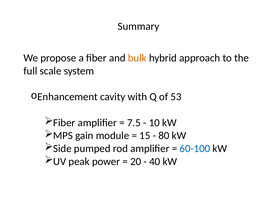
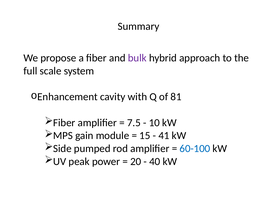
bulk colour: orange -> purple (137, 58)
53: 53 -> 81 (176, 97)
80: 80 -> 41 (164, 135)
